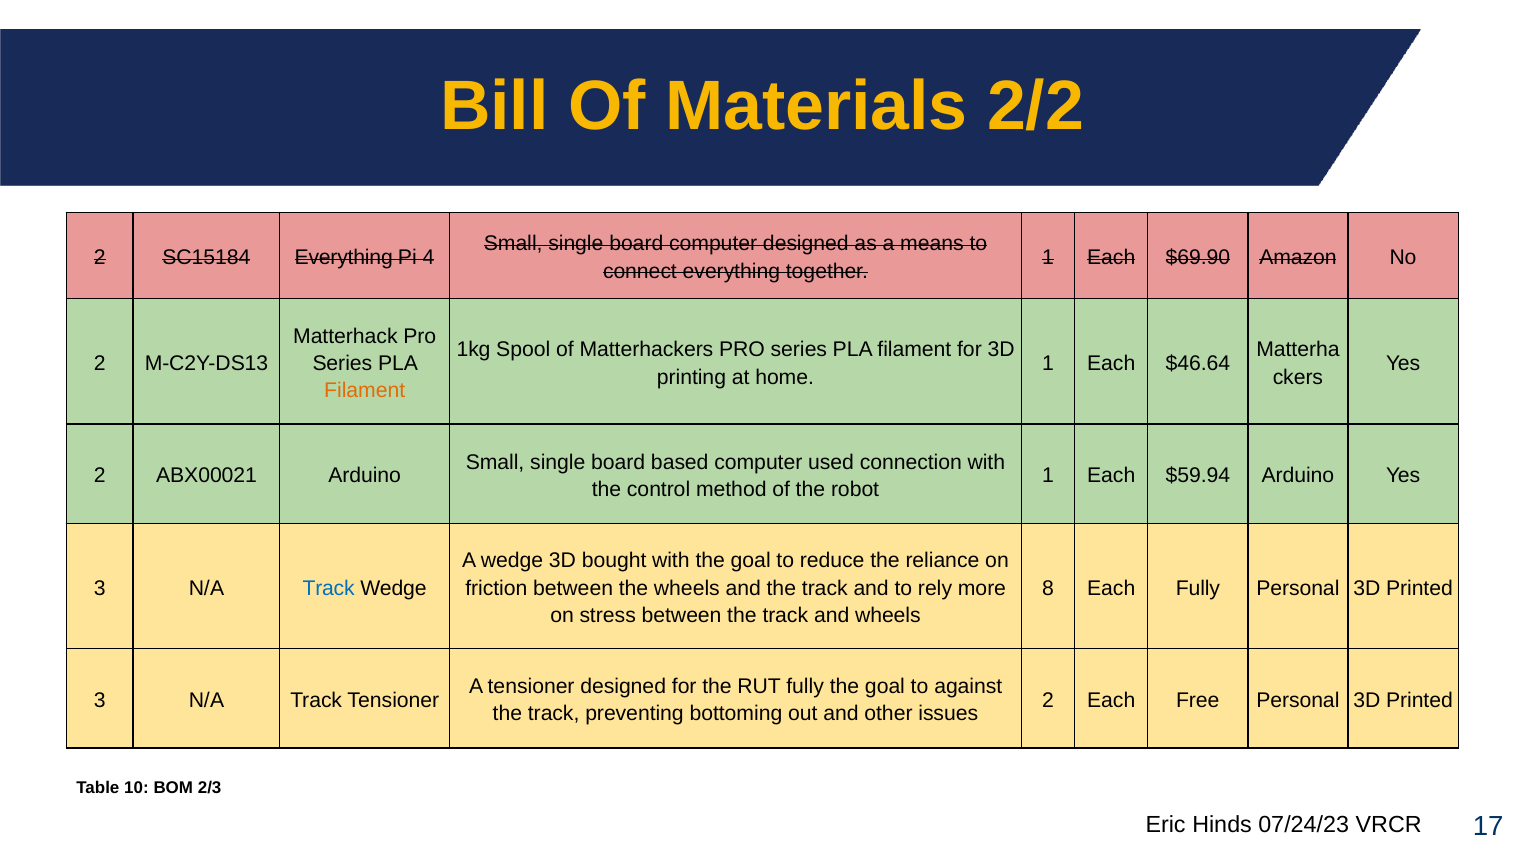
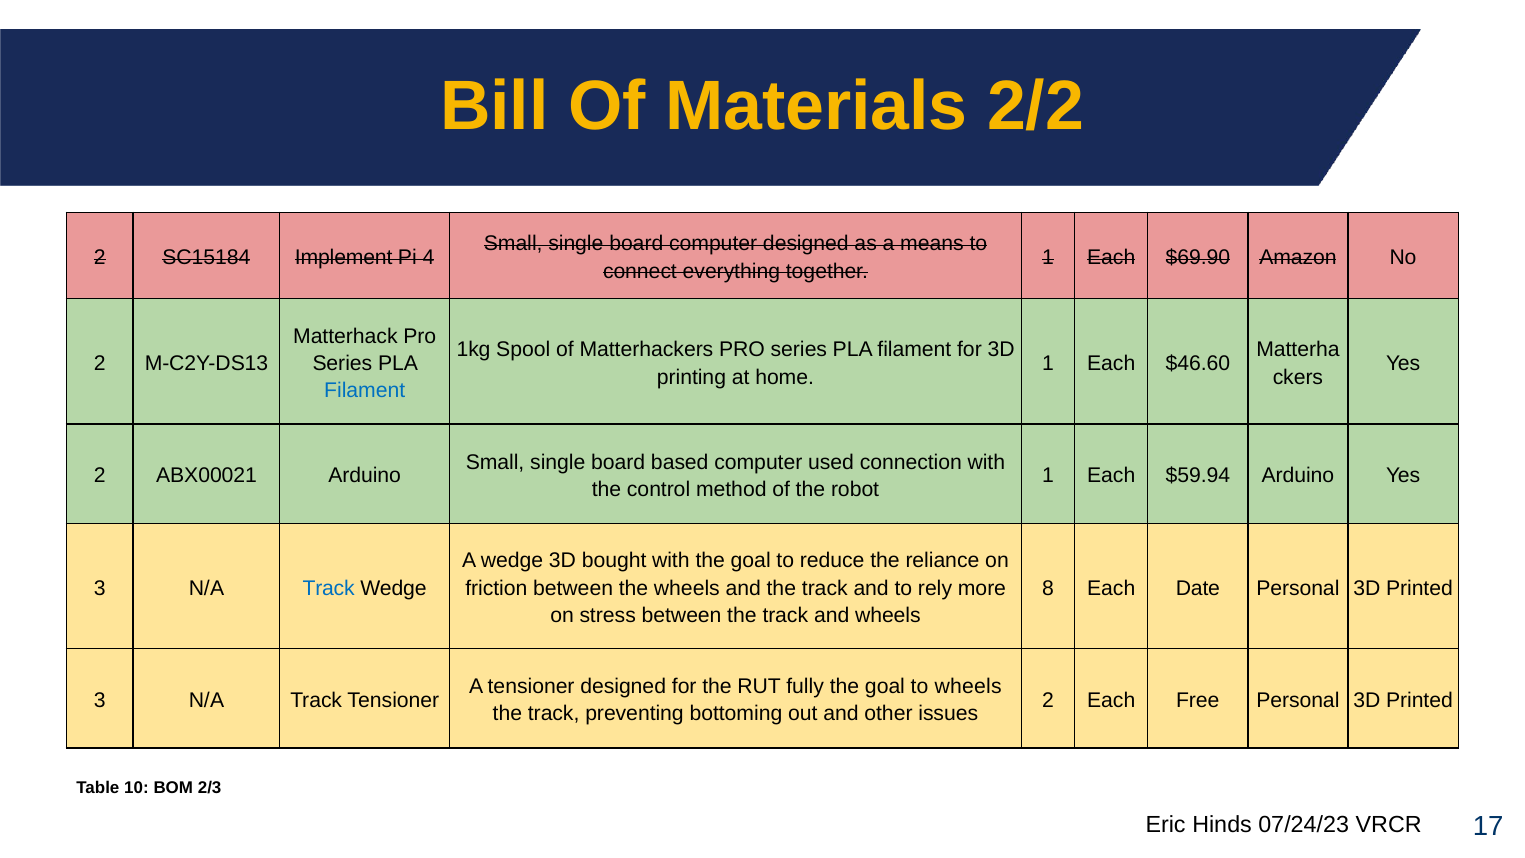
SC15184 Everything: Everything -> Implement (344, 258)
$46.64: $46.64 -> $46.60 (1198, 363)
Filament colour: orange -> blue (365, 391)
Each Fully: Fully -> Date (1198, 588)
to against: against -> wheels (968, 687)
